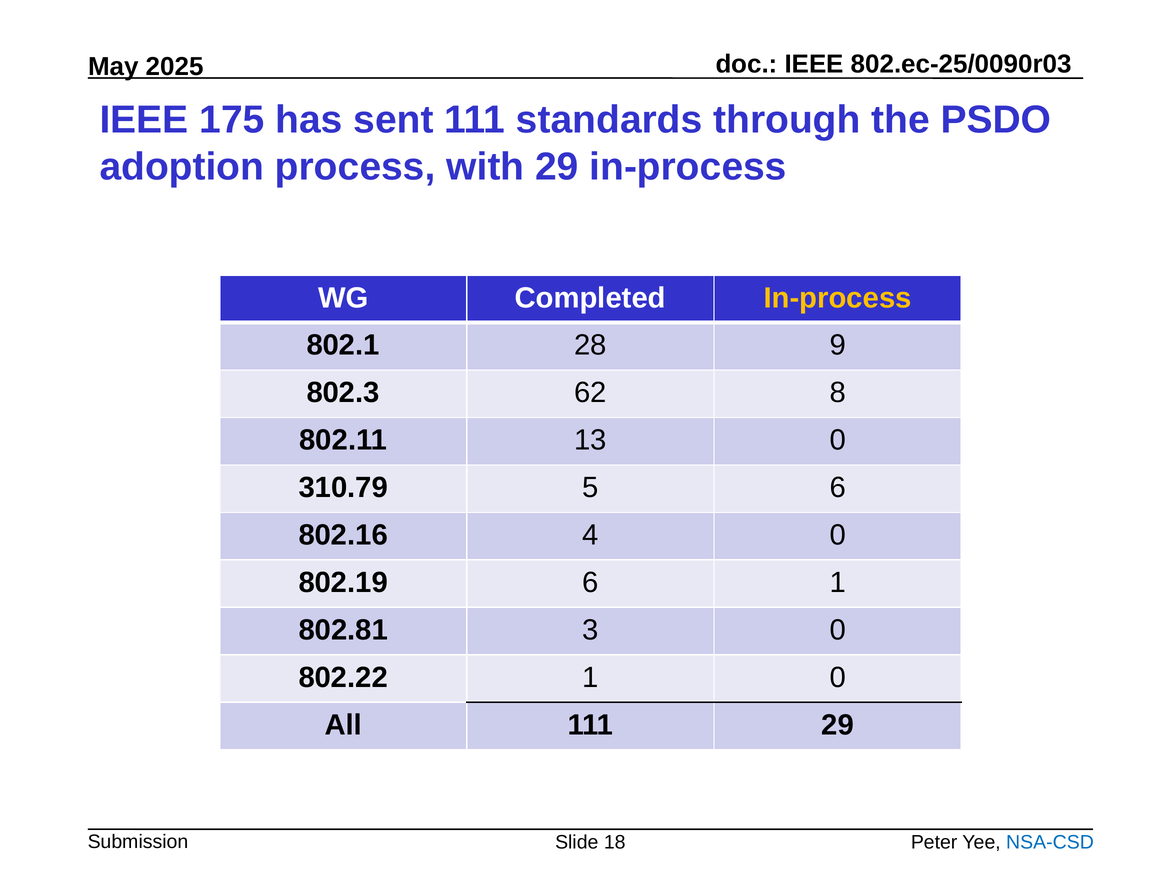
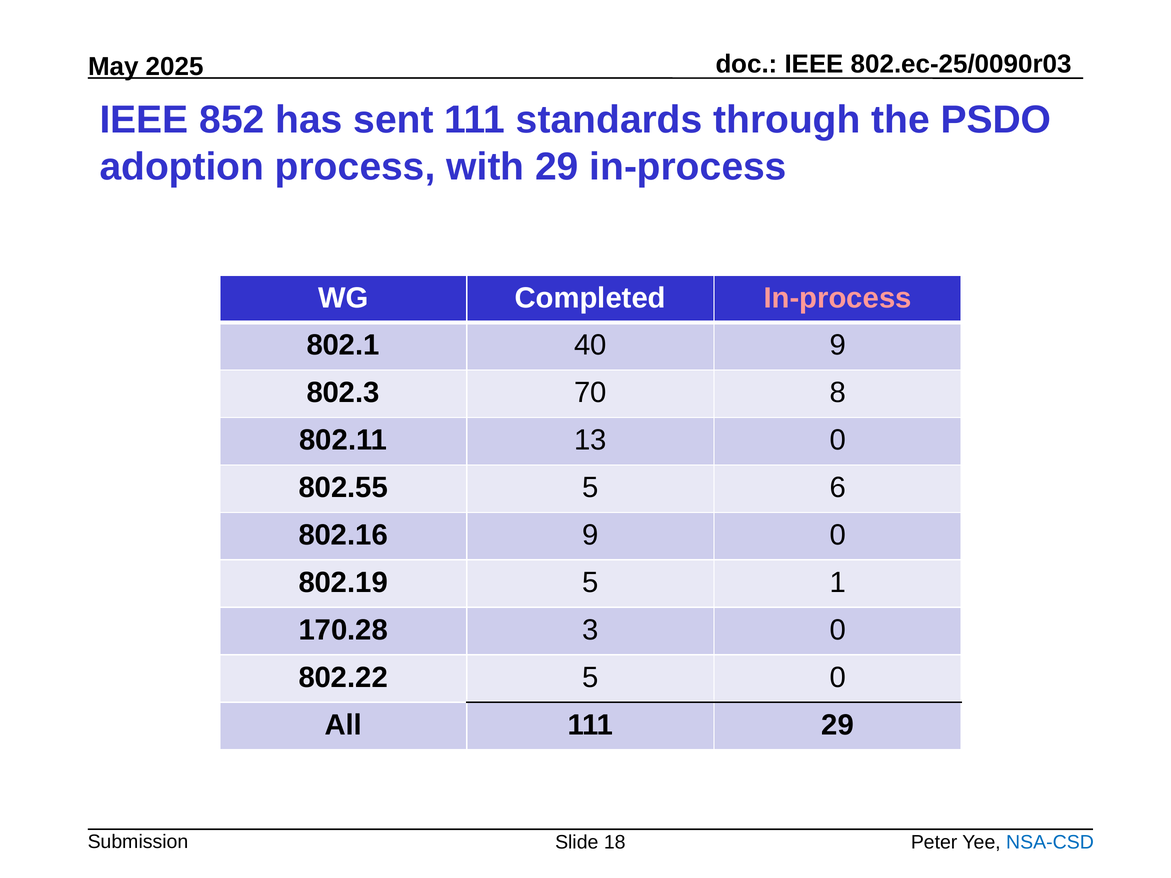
175: 175 -> 852 (232, 120)
In-process colour: yellow -> pink (838, 298)
28: 28 -> 40 (590, 345)
62: 62 -> 70 (590, 393)
310.79: 310.79 -> 802.55 (343, 488)
802.16 4: 4 -> 9 (590, 535)
802.19 6: 6 -> 5 (590, 583)
802.81: 802.81 -> 170.28 (343, 630)
802.22 1: 1 -> 5 (590, 678)
